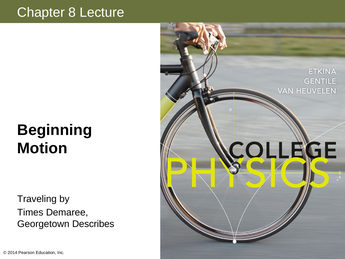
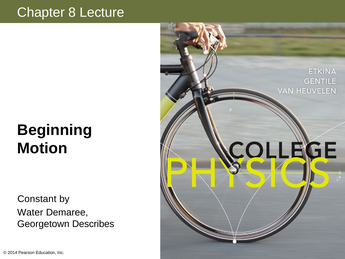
Traveling: Traveling -> Constant (37, 199)
Times: Times -> Water (30, 212)
